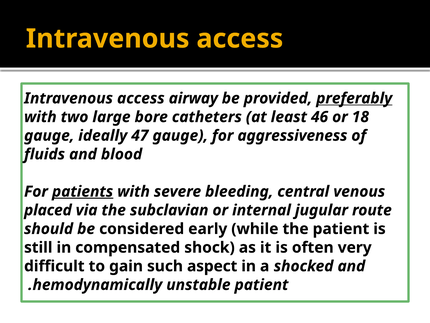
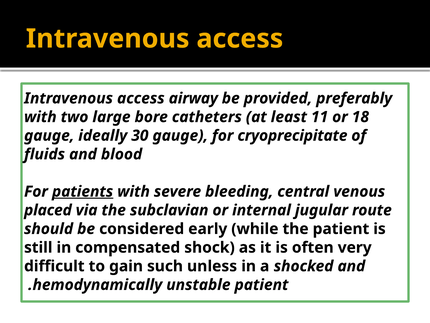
preferably underline: present -> none (354, 98)
46: 46 -> 11 (320, 117)
47: 47 -> 30 (140, 135)
aggressiveness: aggressiveness -> cryoprecipitate (292, 135)
aspect: aspect -> unless (212, 266)
